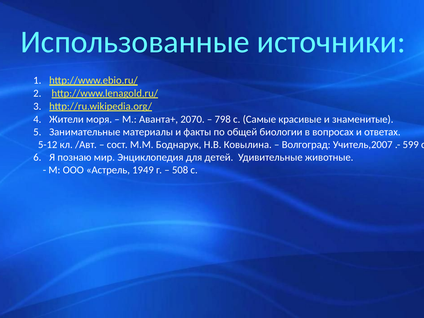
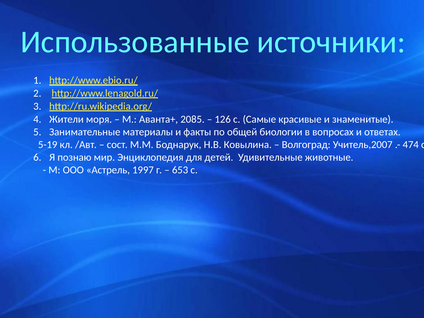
2070: 2070 -> 2085 (193, 119)
798: 798 -> 126 (223, 119)
5-12: 5-12 -> 5-19 (48, 145)
599: 599 -> 474 (411, 145)
1949: 1949 -> 1997 (143, 170)
508: 508 -> 653 (180, 170)
